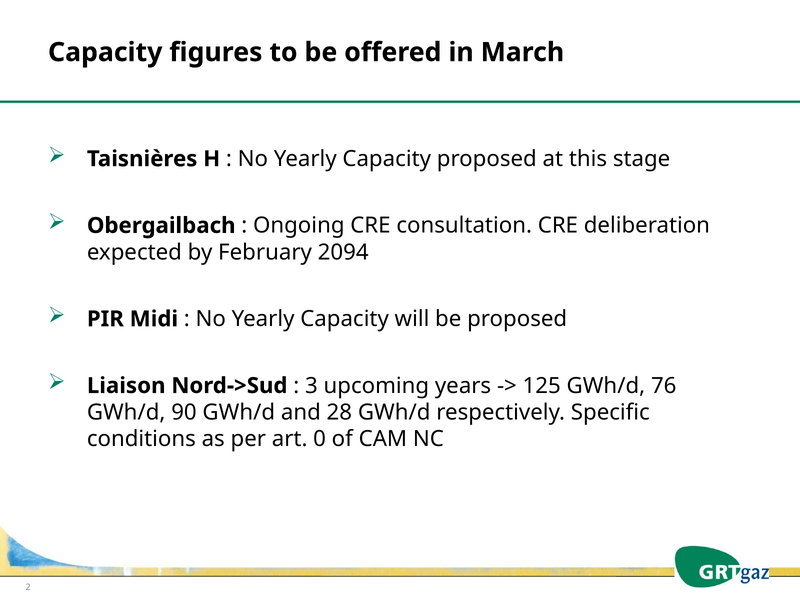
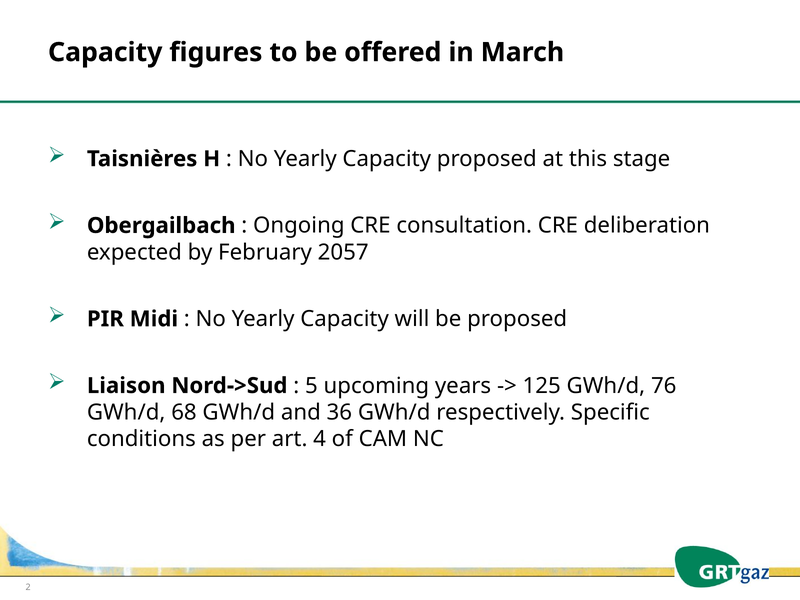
2094: 2094 -> 2057 (343, 252)
3: 3 -> 5 (311, 386)
90: 90 -> 68 (184, 412)
28: 28 -> 36 (339, 412)
0: 0 -> 4 (320, 439)
